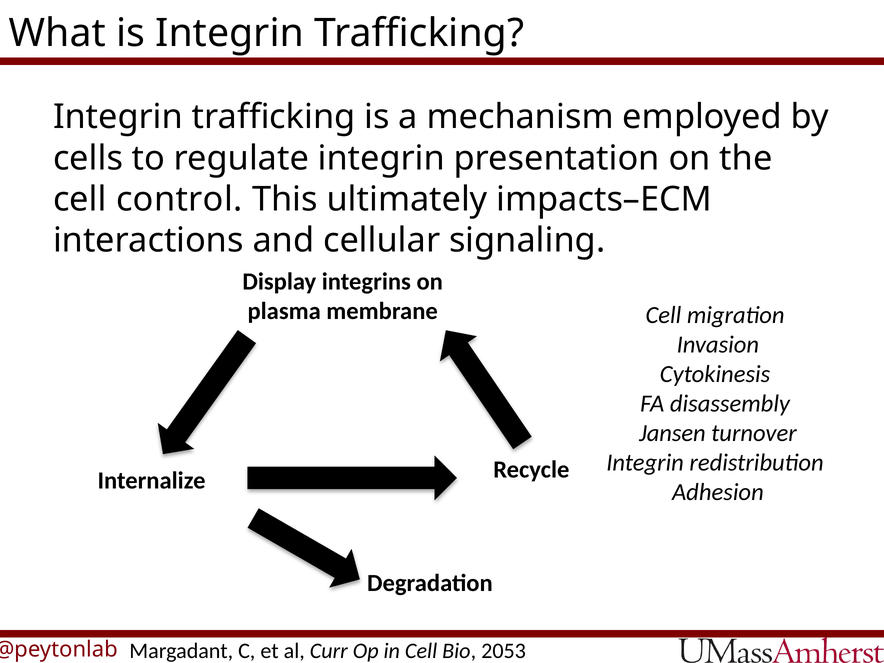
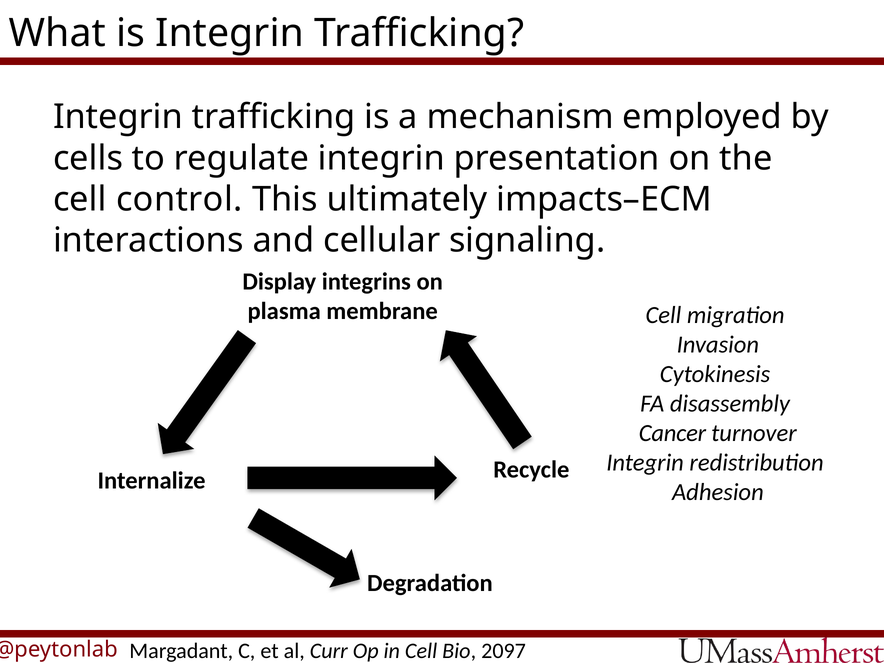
Jansen: Jansen -> Cancer (672, 433)
2053: 2053 -> 2097 (504, 651)
